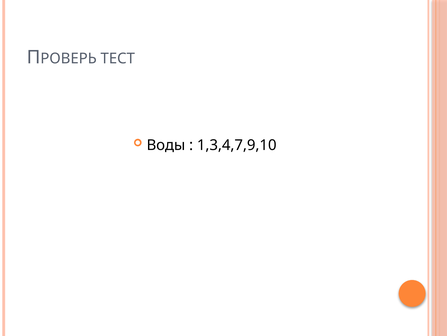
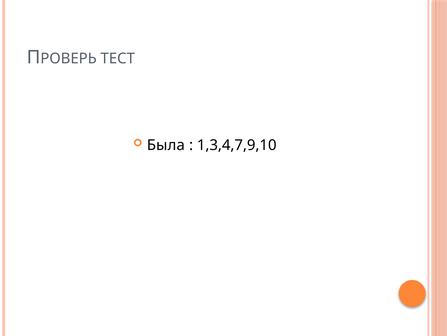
Воды: Воды -> Была (166, 145)
